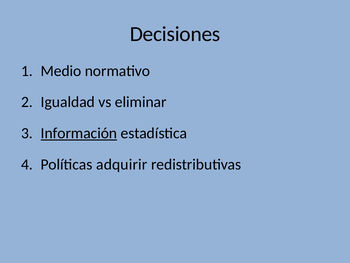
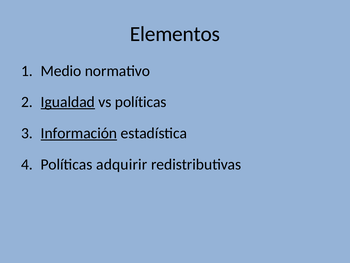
Decisiones: Decisiones -> Elementos (175, 34)
Igualdad underline: none -> present (68, 102)
vs eliminar: eliminar -> políticas (141, 102)
